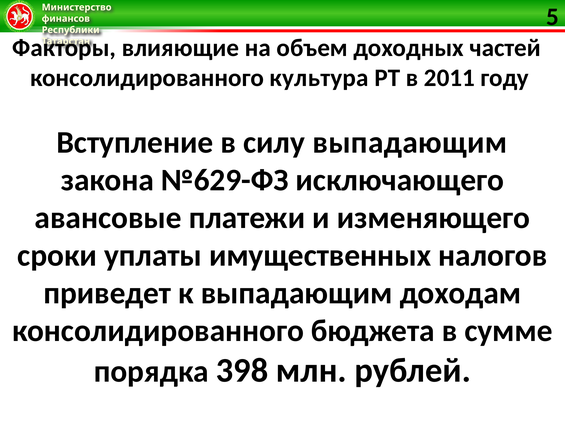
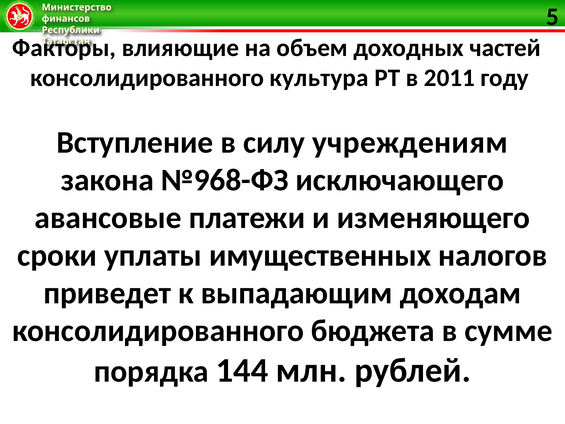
силу выпадающим: выпадающим -> учреждениям (410, 142)
№629-ФЗ: №629-ФЗ -> №968-ФЗ (225, 180)
398: 398 -> 144 (242, 370)
